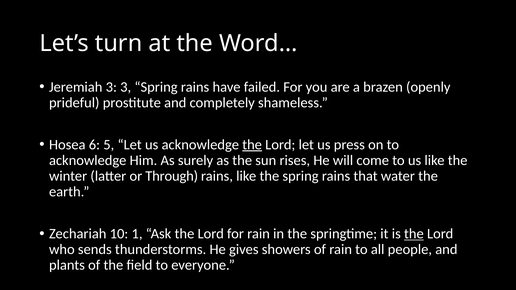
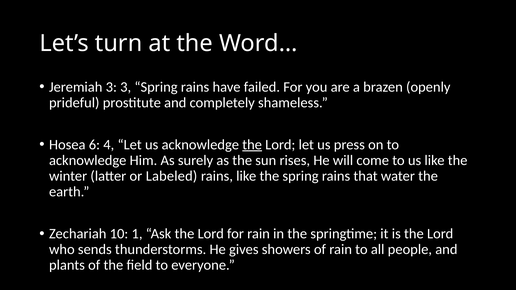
5: 5 -> 4 (109, 145)
Through: Through -> Labeled (172, 176)
the underline: present -> none (414, 234)
